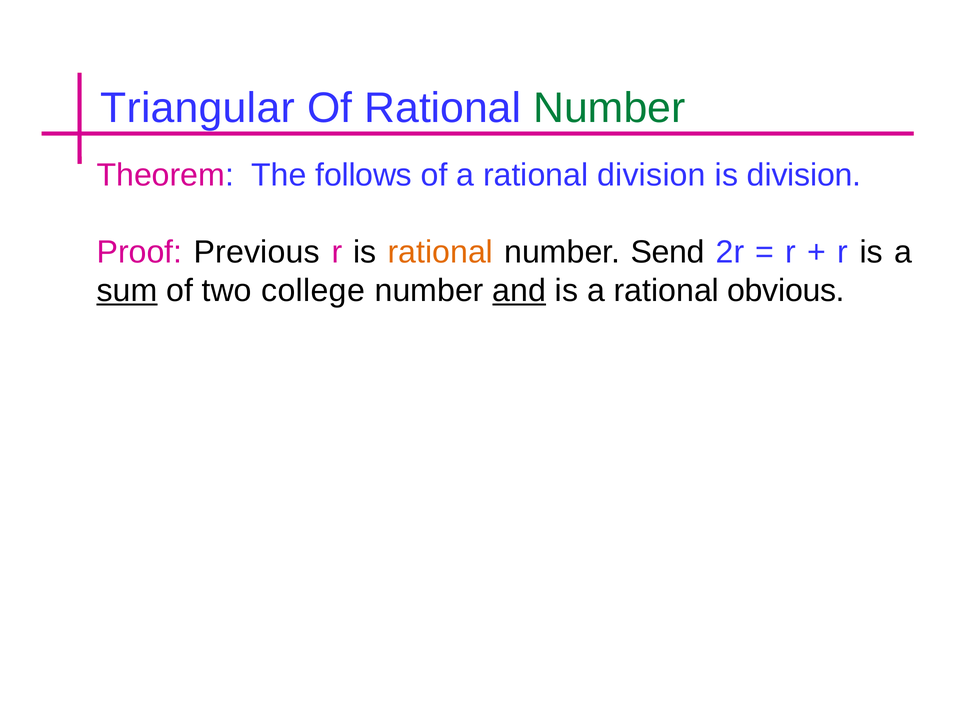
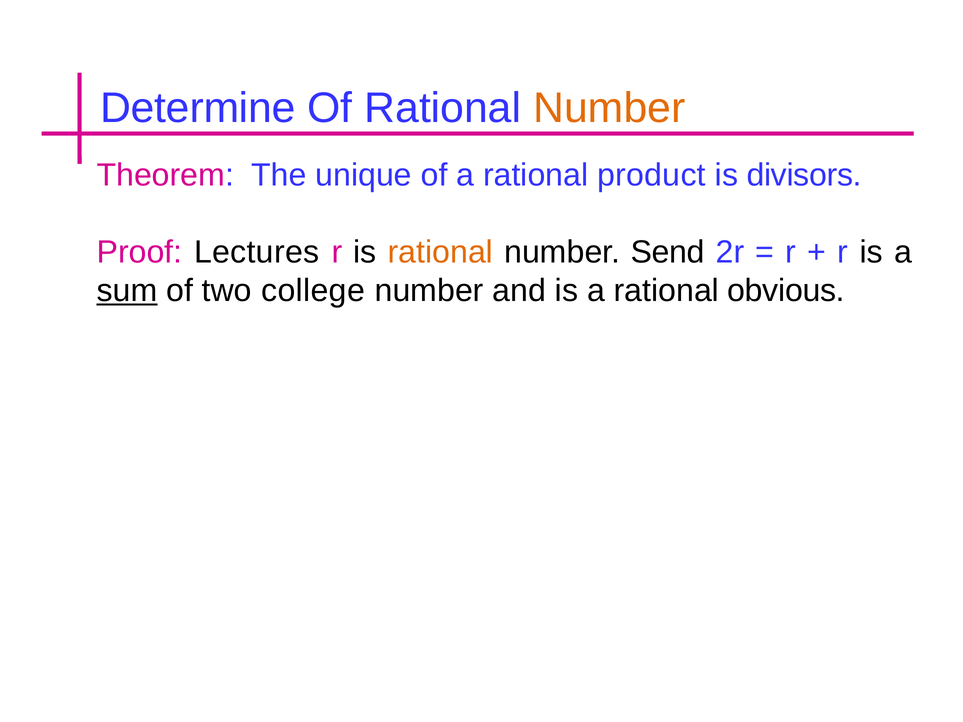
Triangular: Triangular -> Determine (198, 108)
Number colour: green -> orange (609, 108)
follows: follows -> unique (364, 175)
rational division: division -> product (652, 175)
is division: division -> divisors (804, 175)
Previous: Previous -> Lectures (257, 252)
and underline: present -> none (519, 291)
